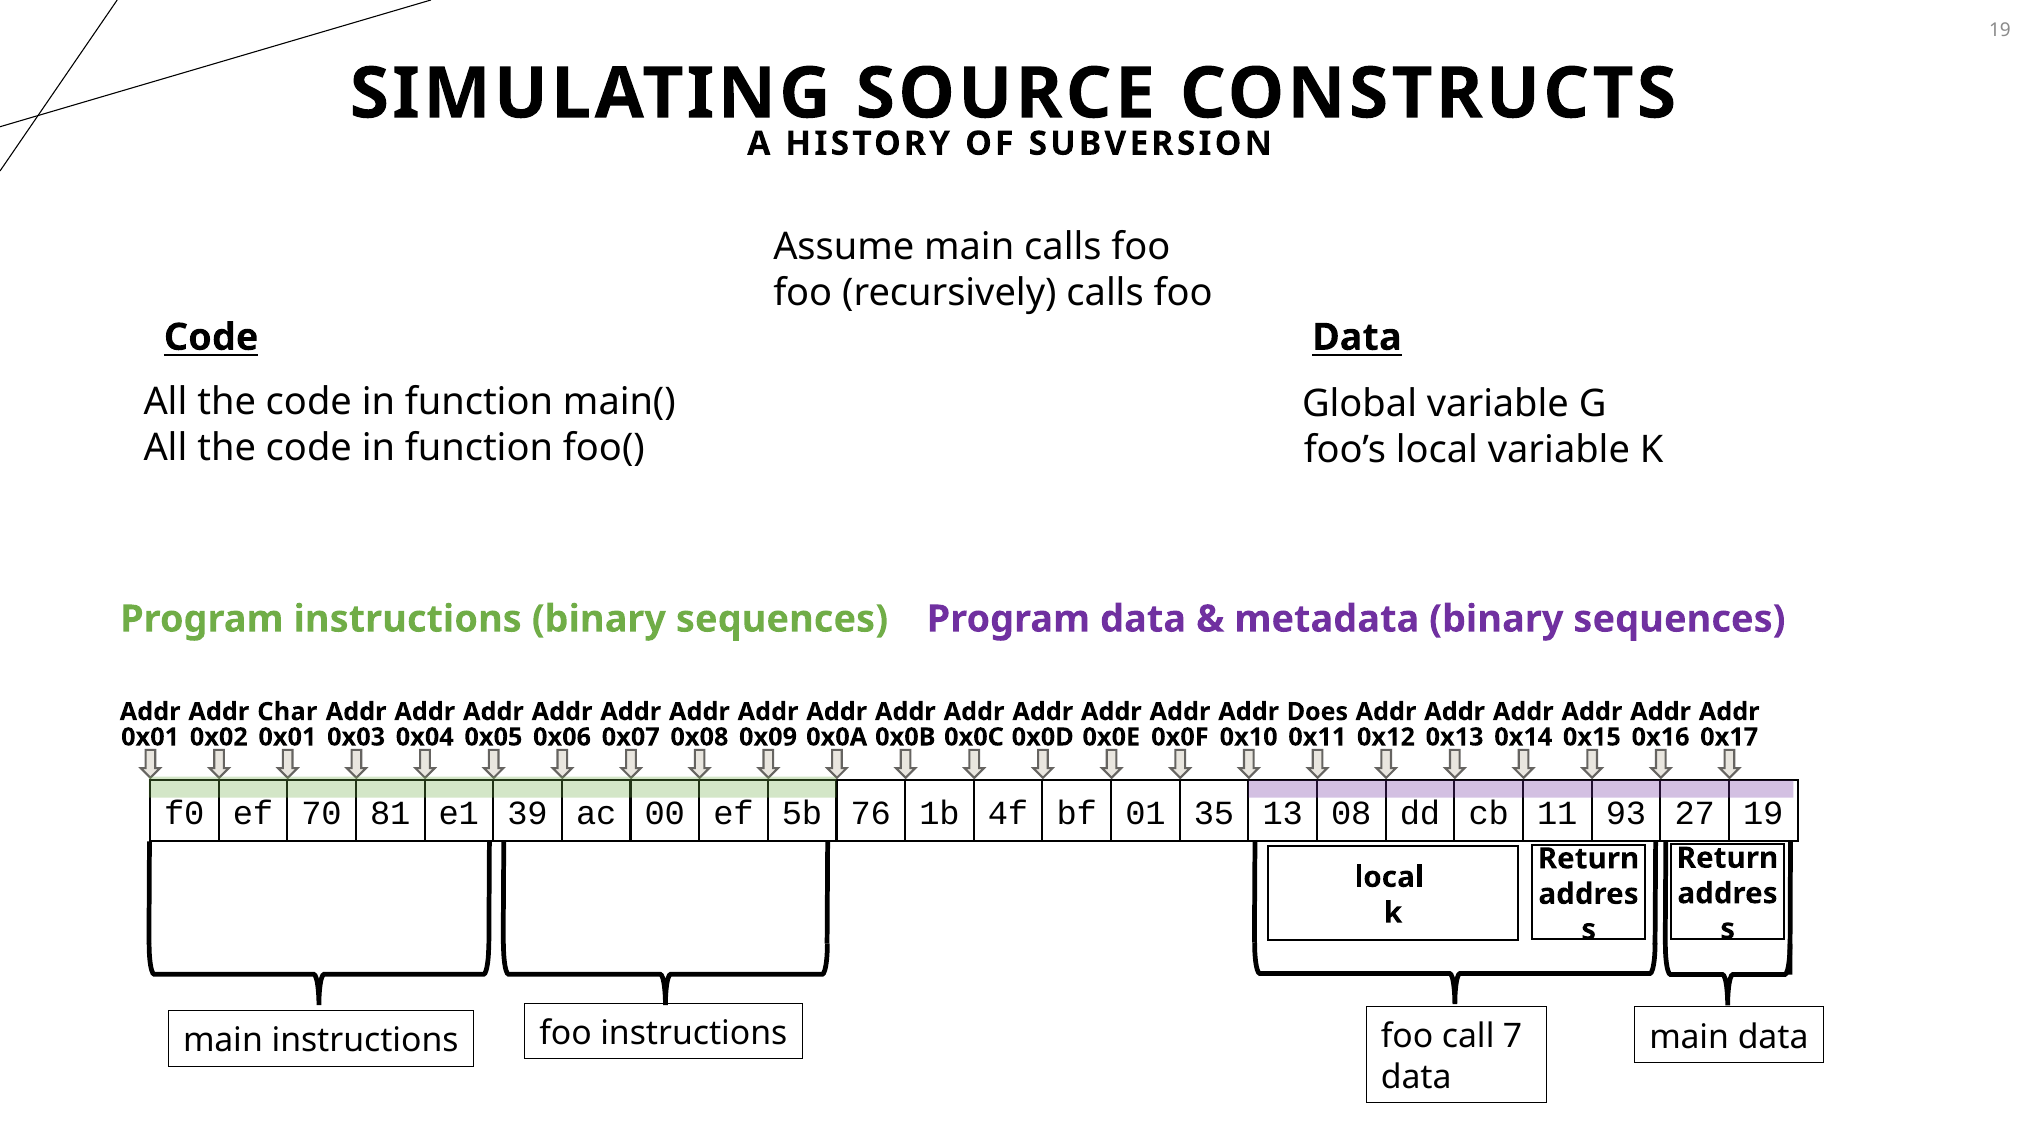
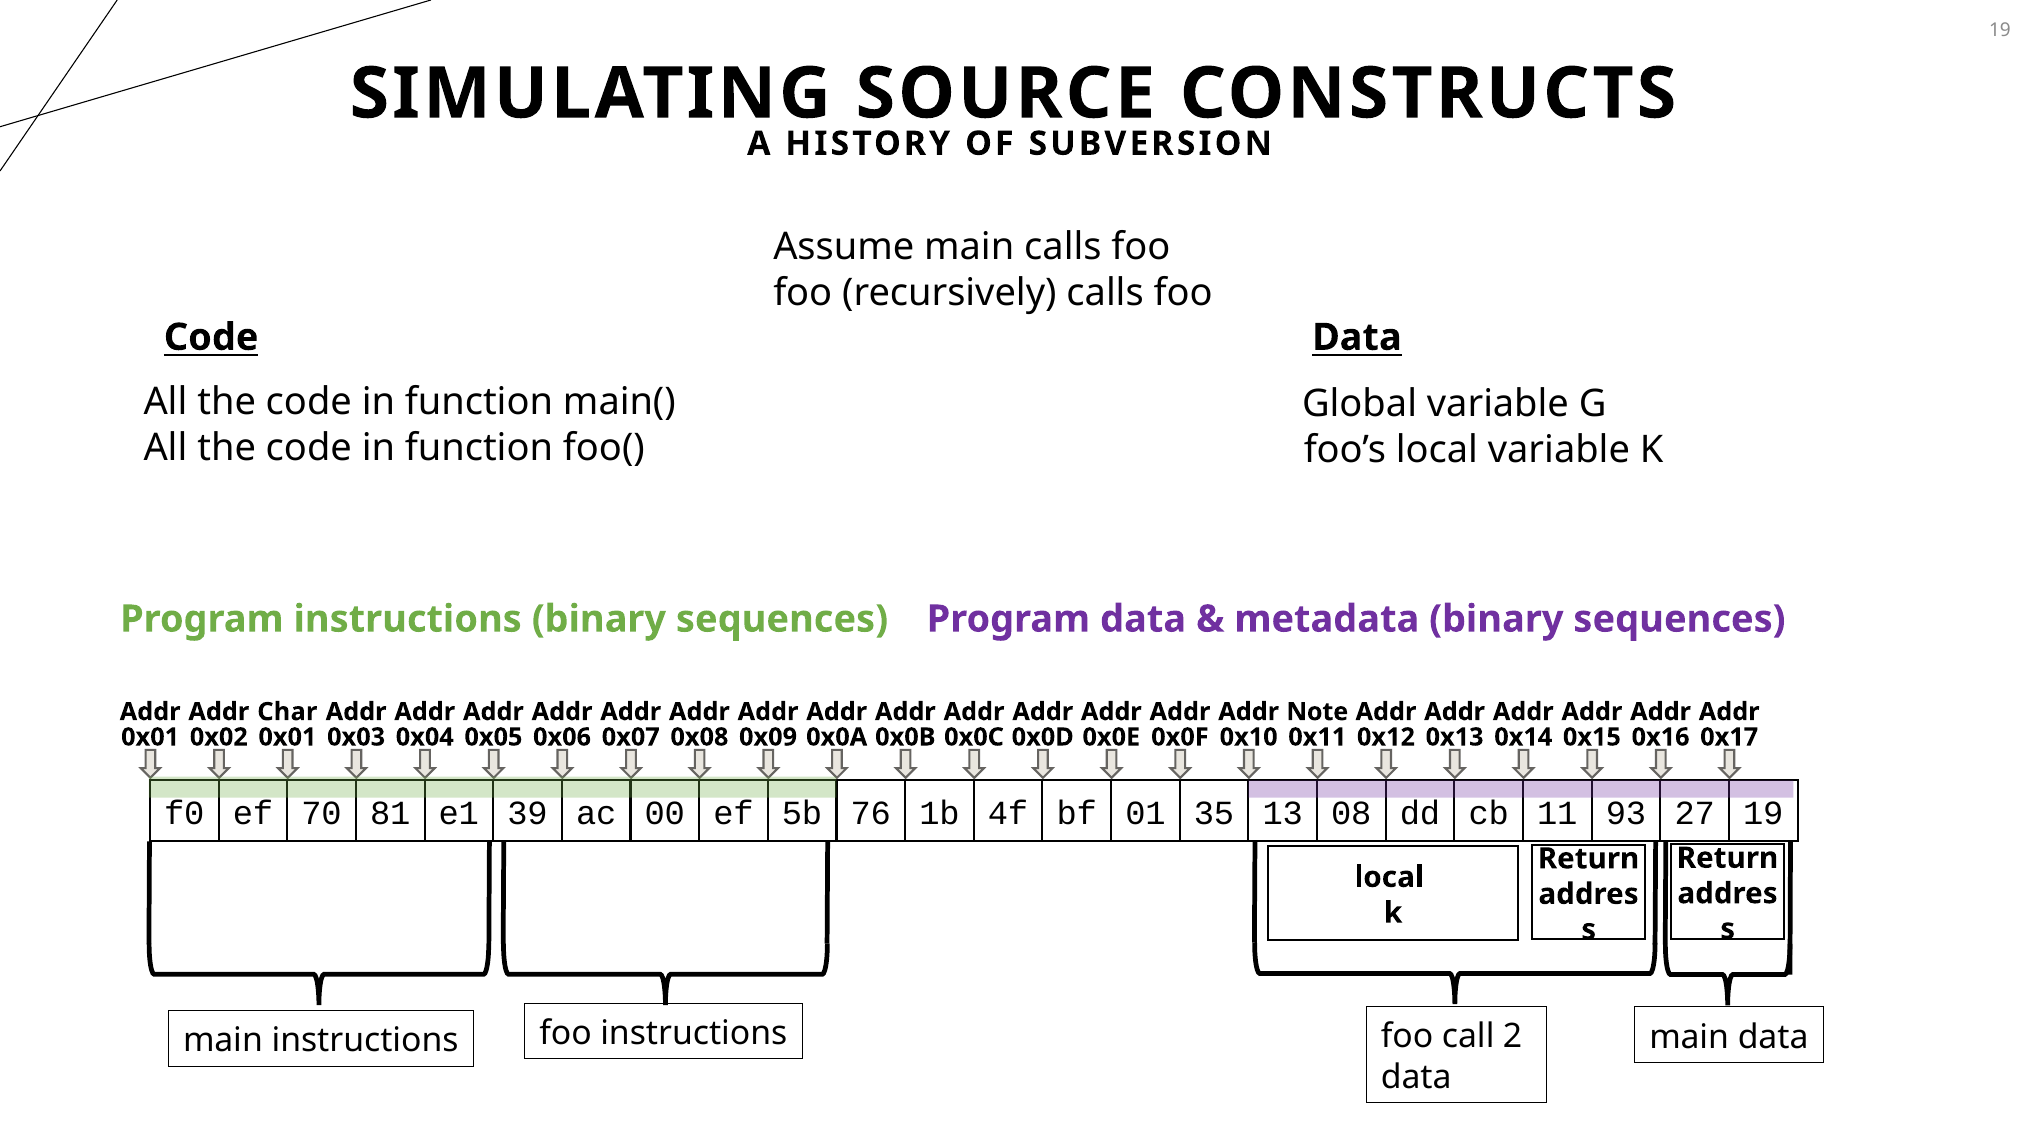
Does: Does -> Note (1317, 712)
7: 7 -> 2 (1513, 1036)
